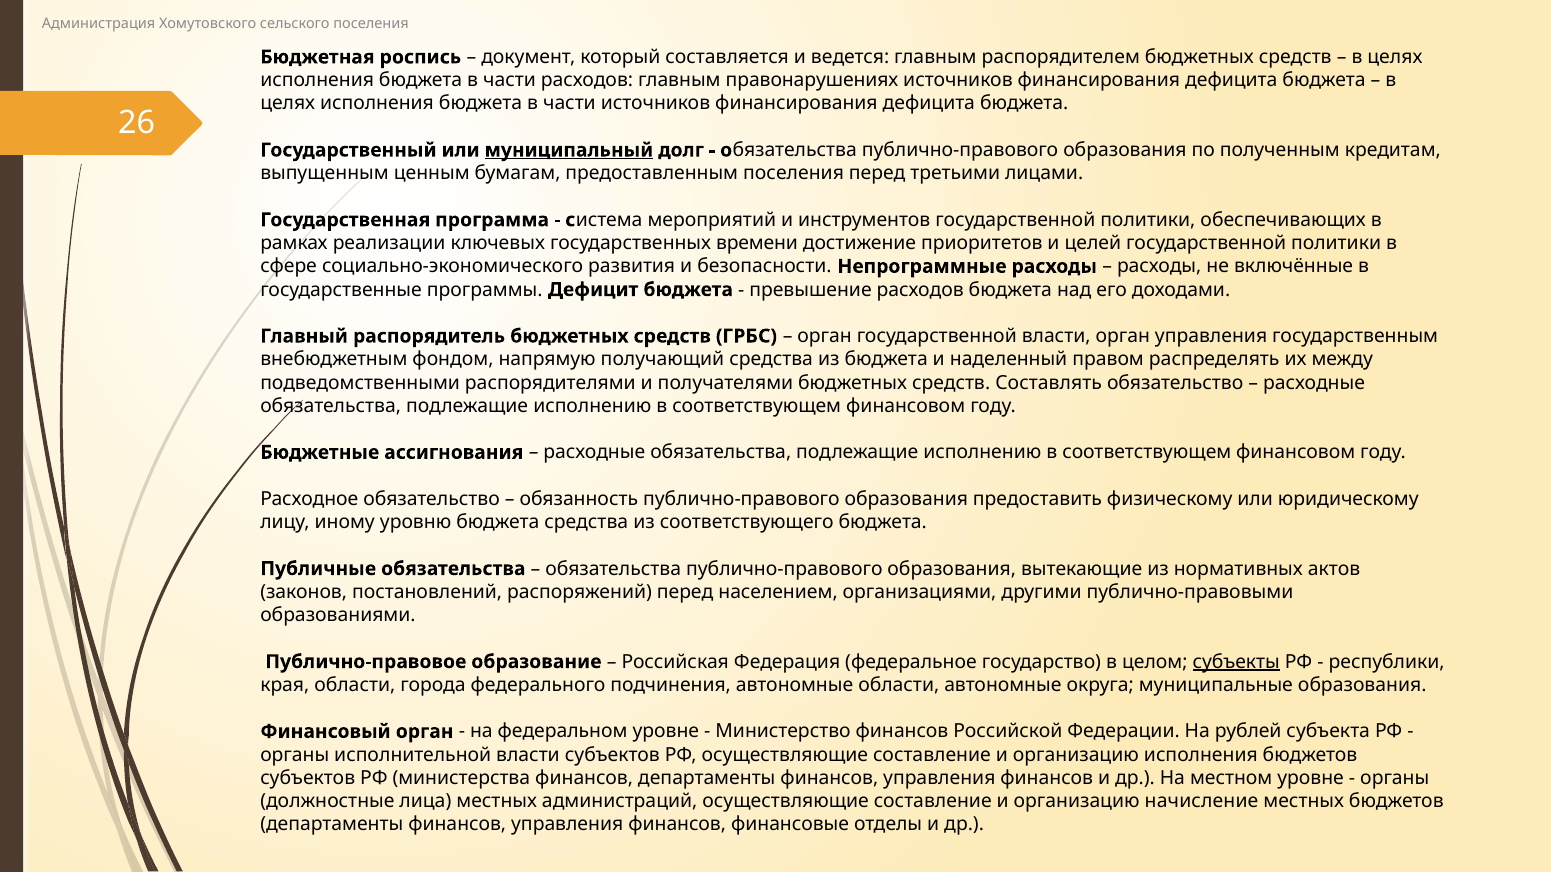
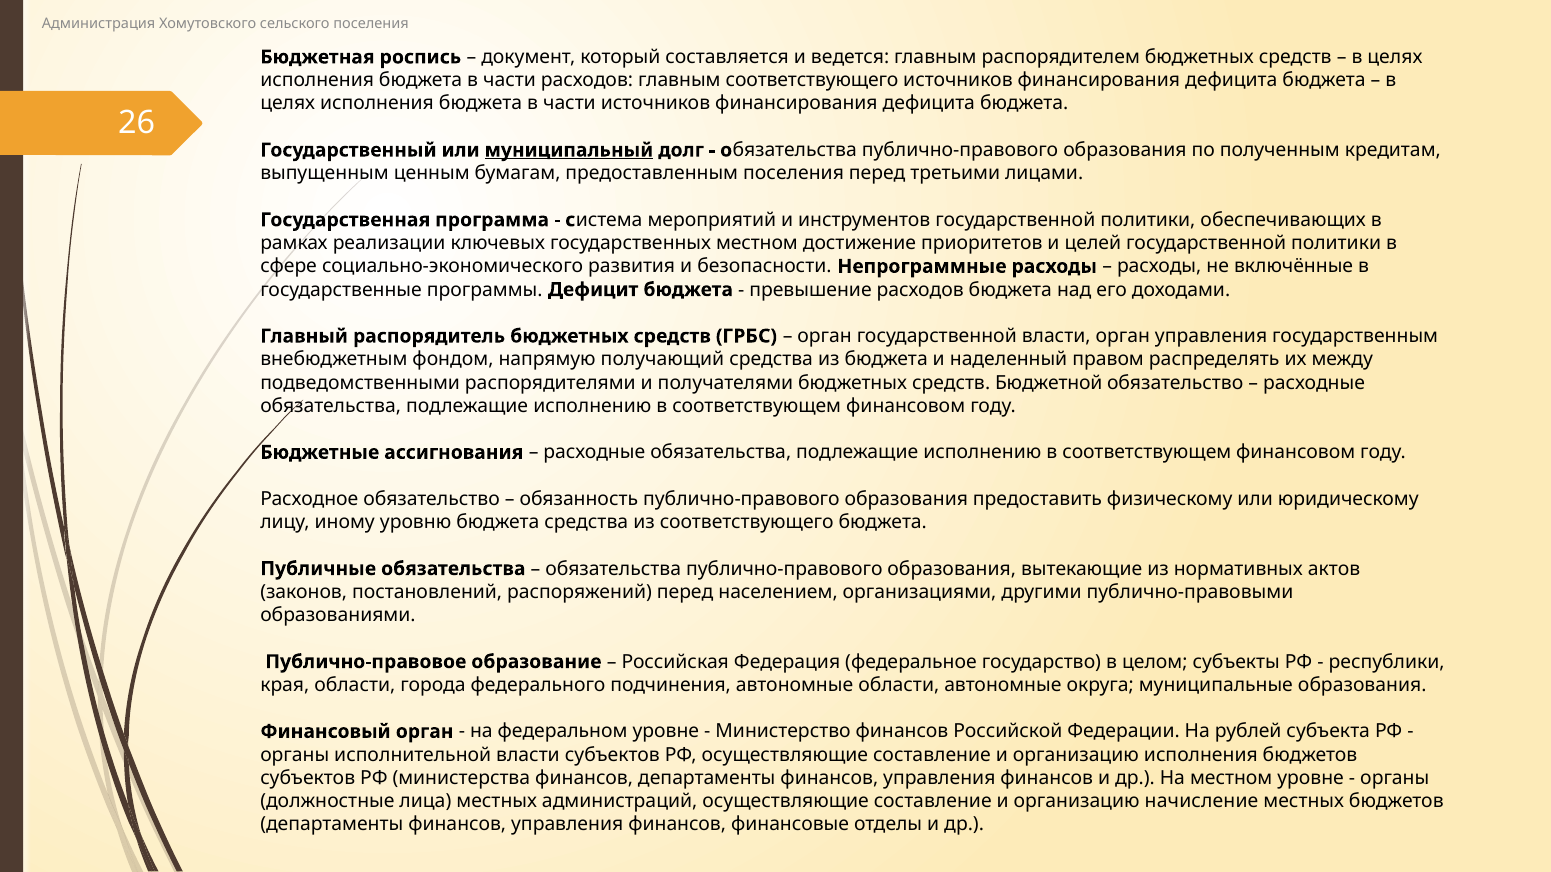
главным правонарушениях: правонарушениях -> соответствующего (812, 80)
государственных времени: времени -> местном (757, 243)
Составлять: Составлять -> Бюджетной (1049, 383)
субъекты underline: present -> none (1236, 662)
